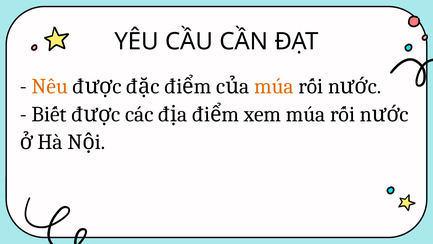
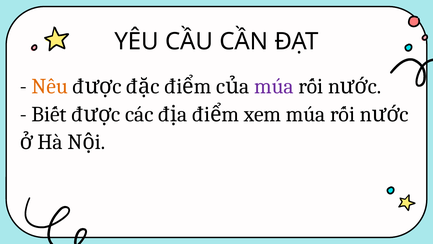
múa colour: orange -> purple (274, 86)
